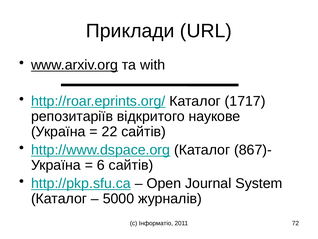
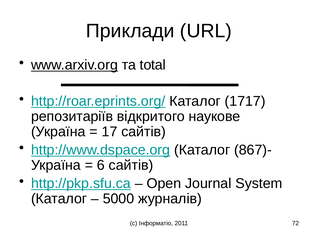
with: with -> total (153, 65)
22: 22 -> 17 (110, 132)
